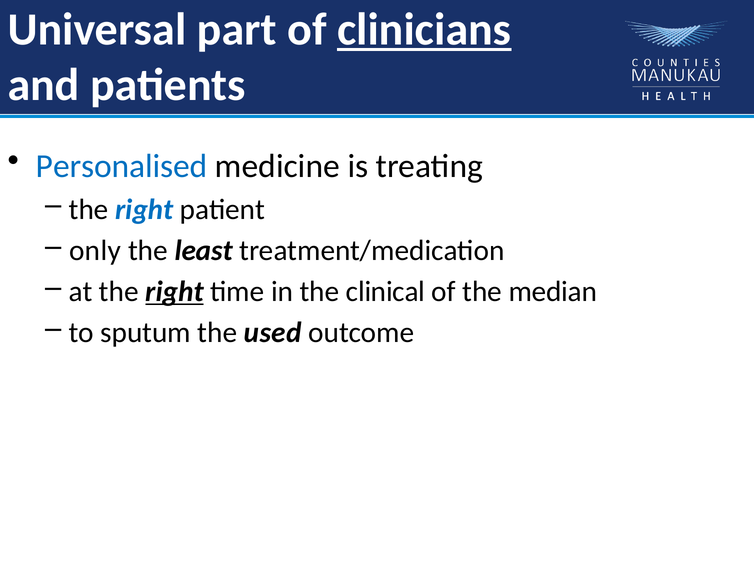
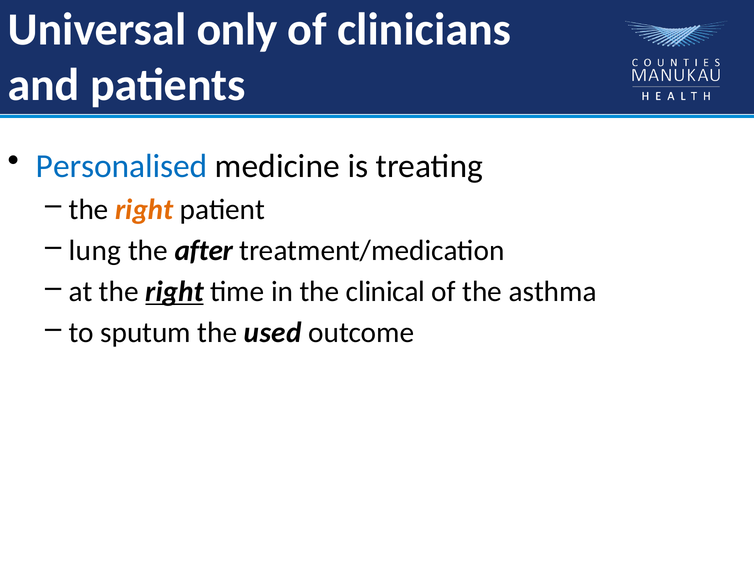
part: part -> only (237, 30)
clinicians underline: present -> none (424, 30)
right colour: blue -> orange (144, 210)
only: only -> lung (95, 251)
least: least -> after (204, 251)
median: median -> asthma (553, 292)
